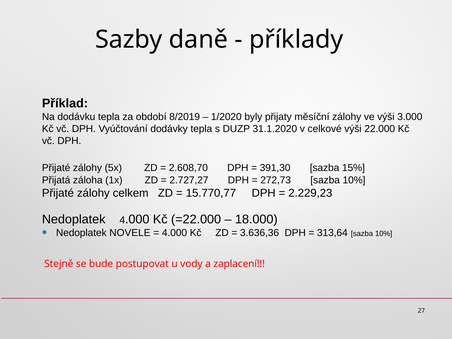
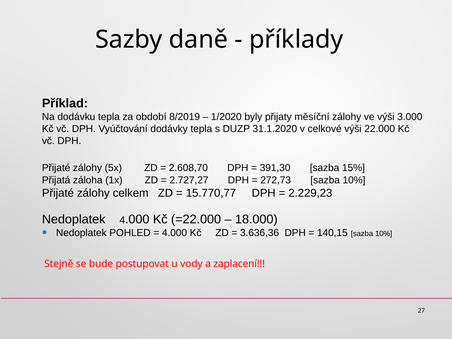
NOVELE: NOVELE -> POHLED (130, 233)
313,64: 313,64 -> 140,15 (332, 233)
